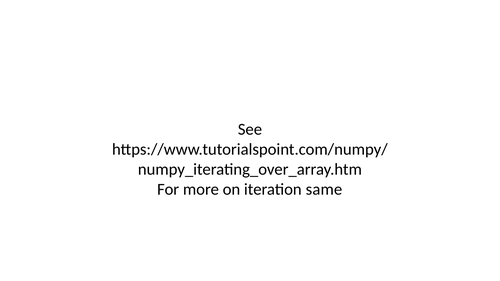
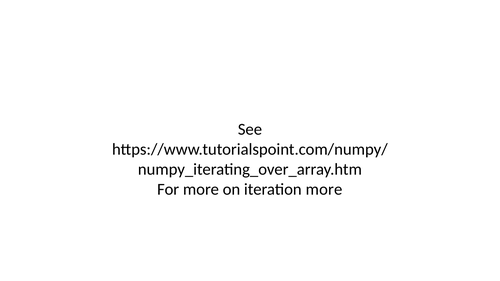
iteration same: same -> more (324, 189)
